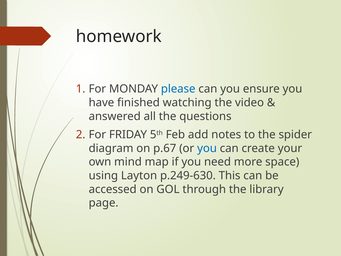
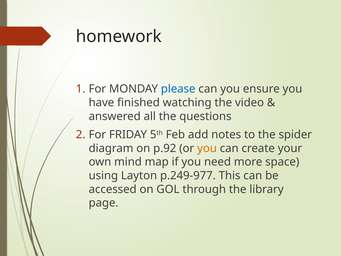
p.67: p.67 -> p.92 (165, 148)
you colour: blue -> orange (207, 148)
p.249-630: p.249-630 -> p.249-977 (188, 175)
